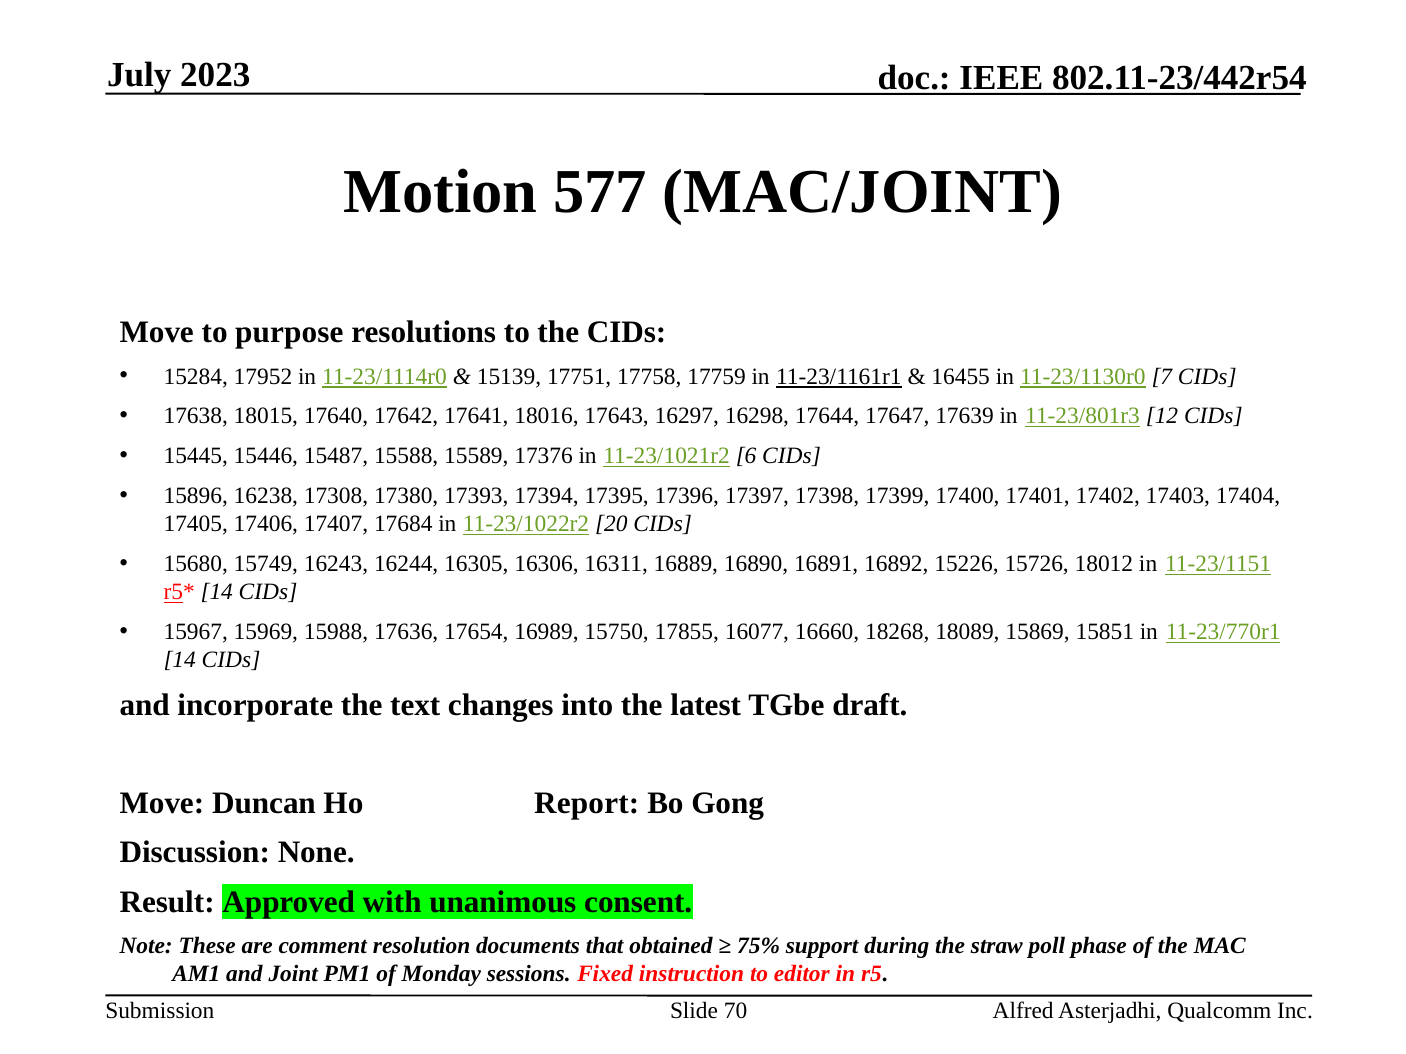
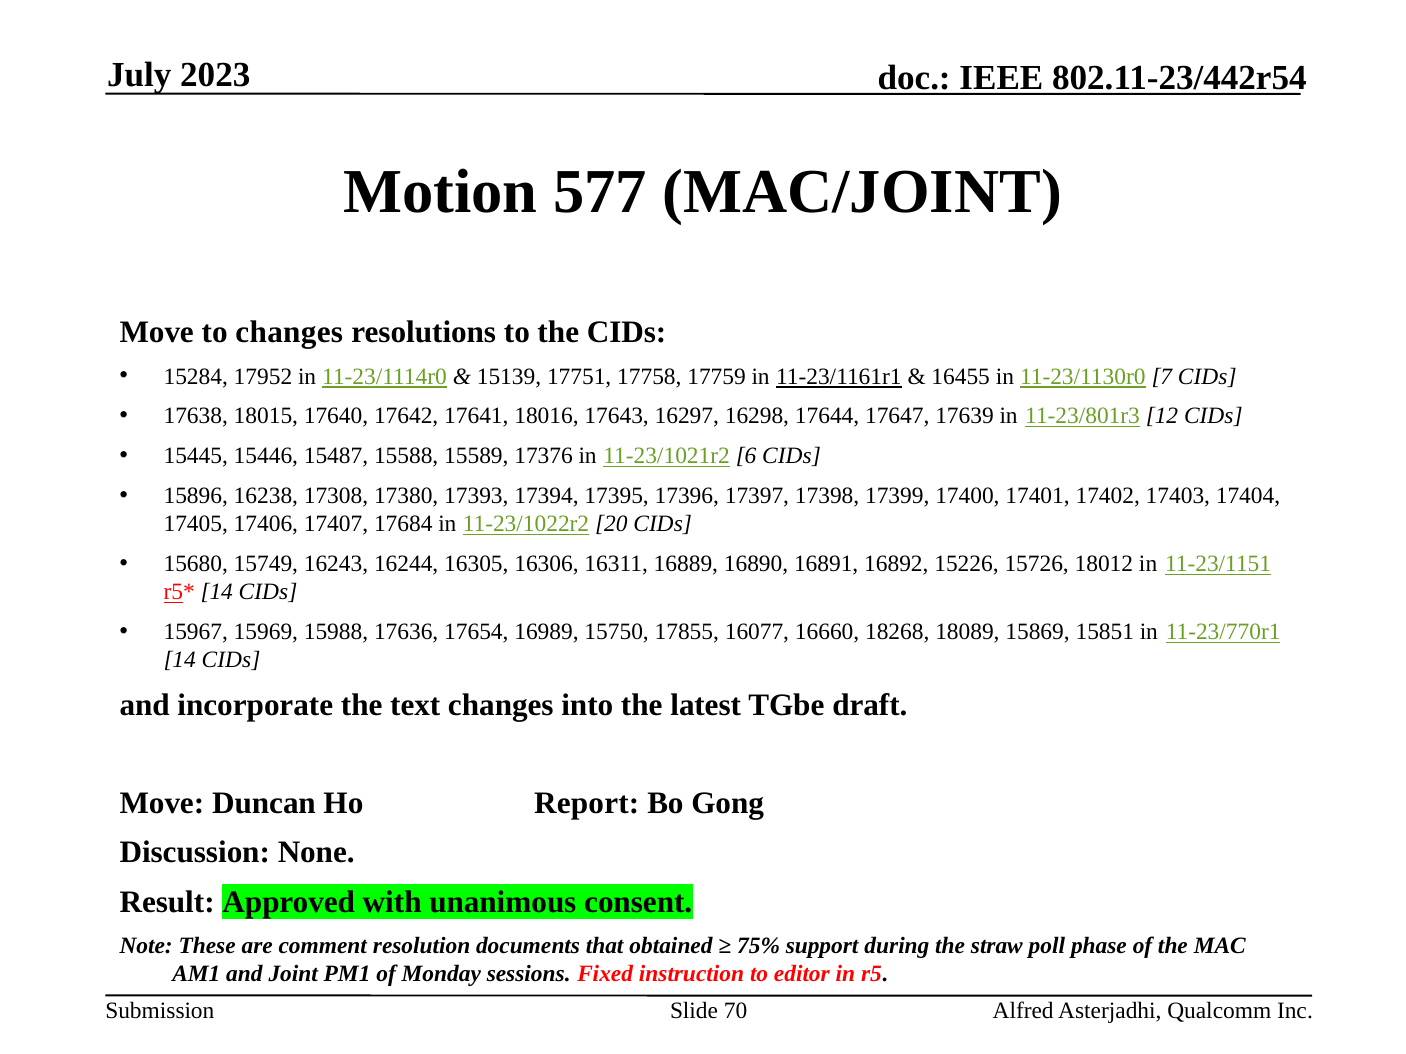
to purpose: purpose -> changes (289, 333)
